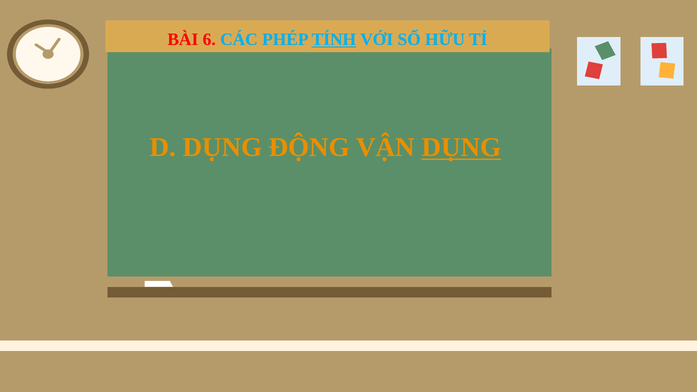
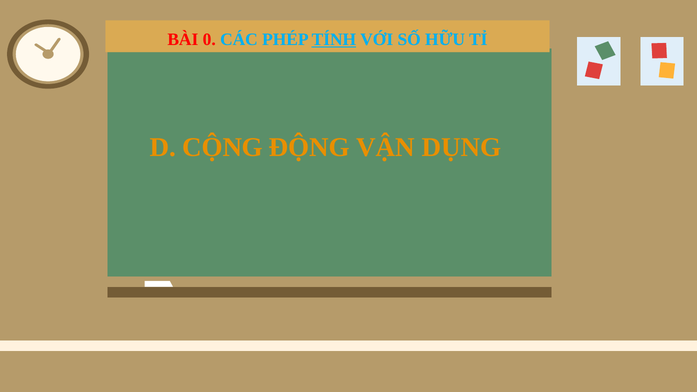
6: 6 -> 0 (209, 40)
D DỤNG: DỤNG -> CỘNG (223, 148)
DỤNG underline: present -> none (461, 148)
